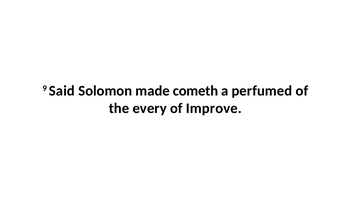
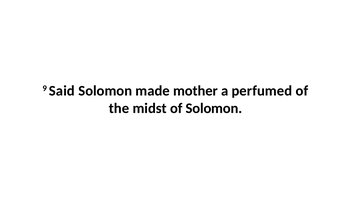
cometh: cometh -> mother (195, 91)
every: every -> midst (150, 109)
of Improve: Improve -> Solomon (214, 109)
